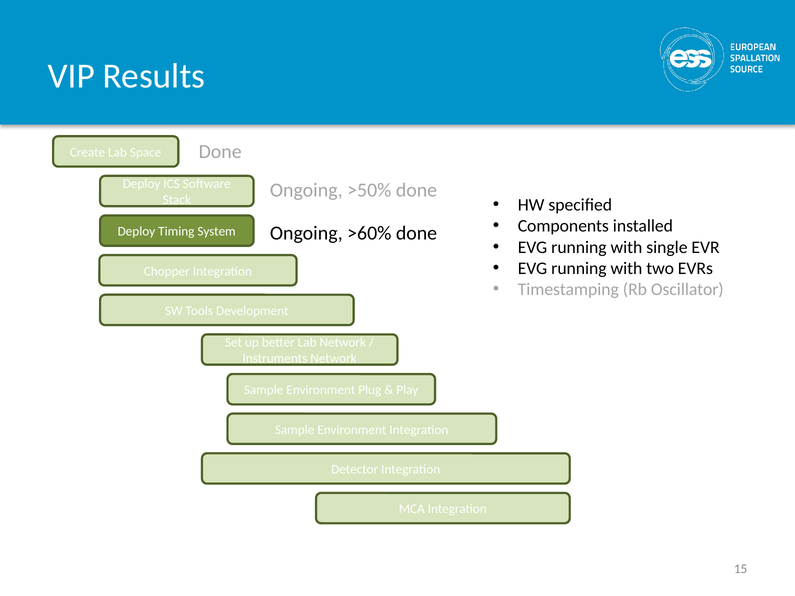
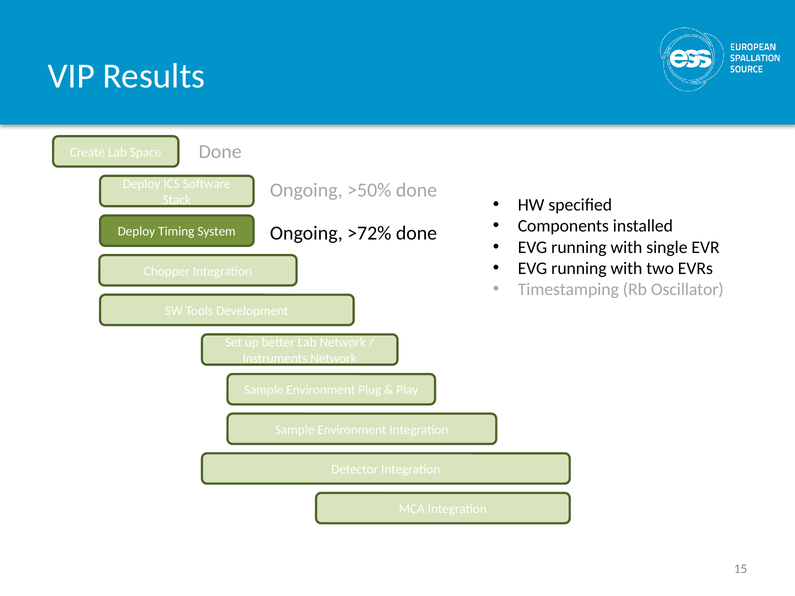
>60%: >60% -> >72% (369, 233)
